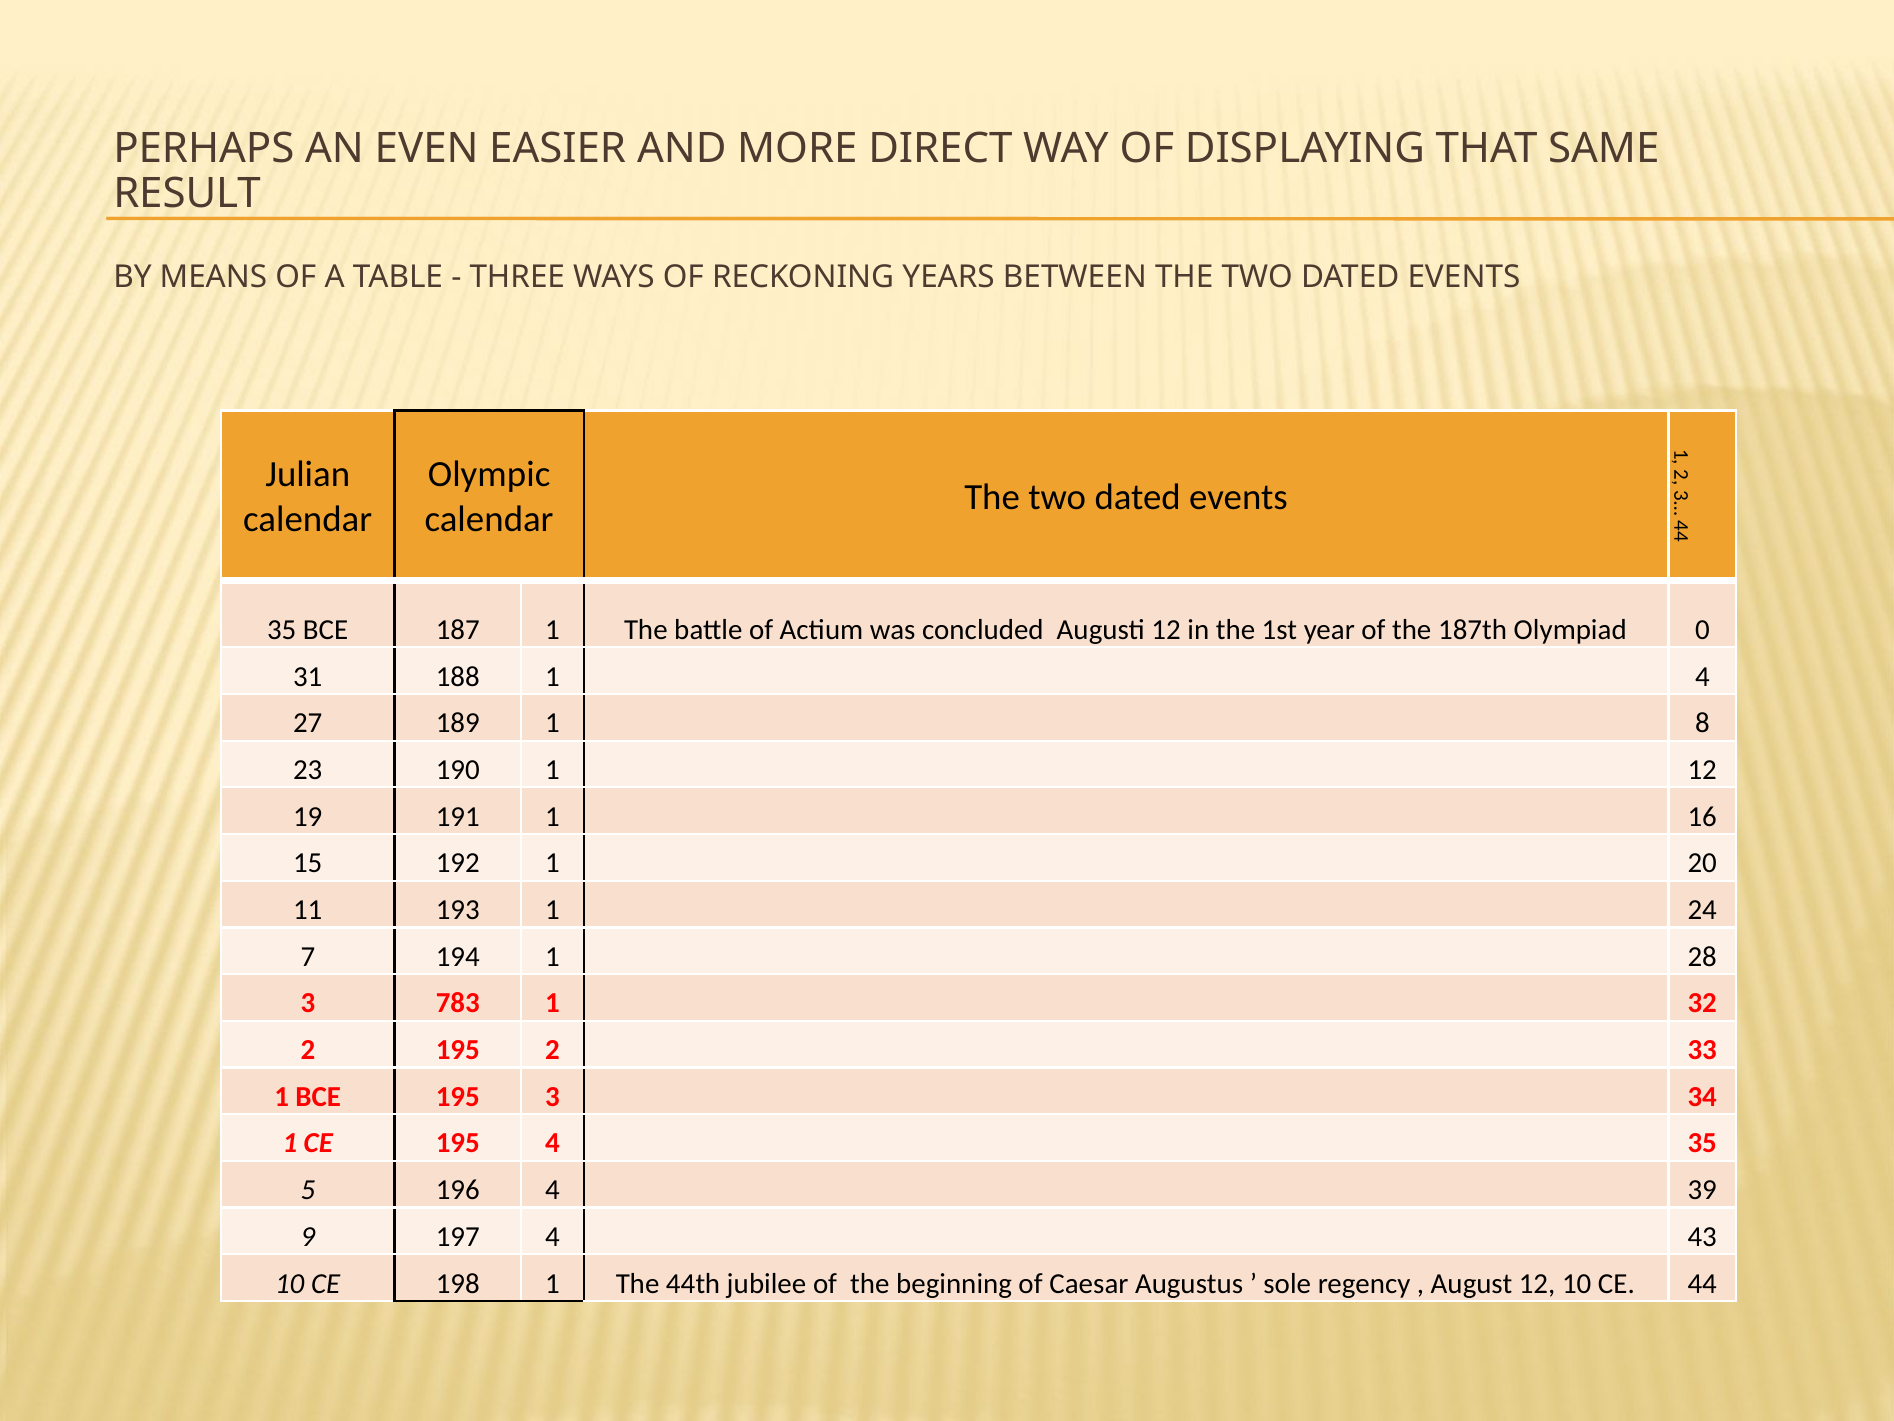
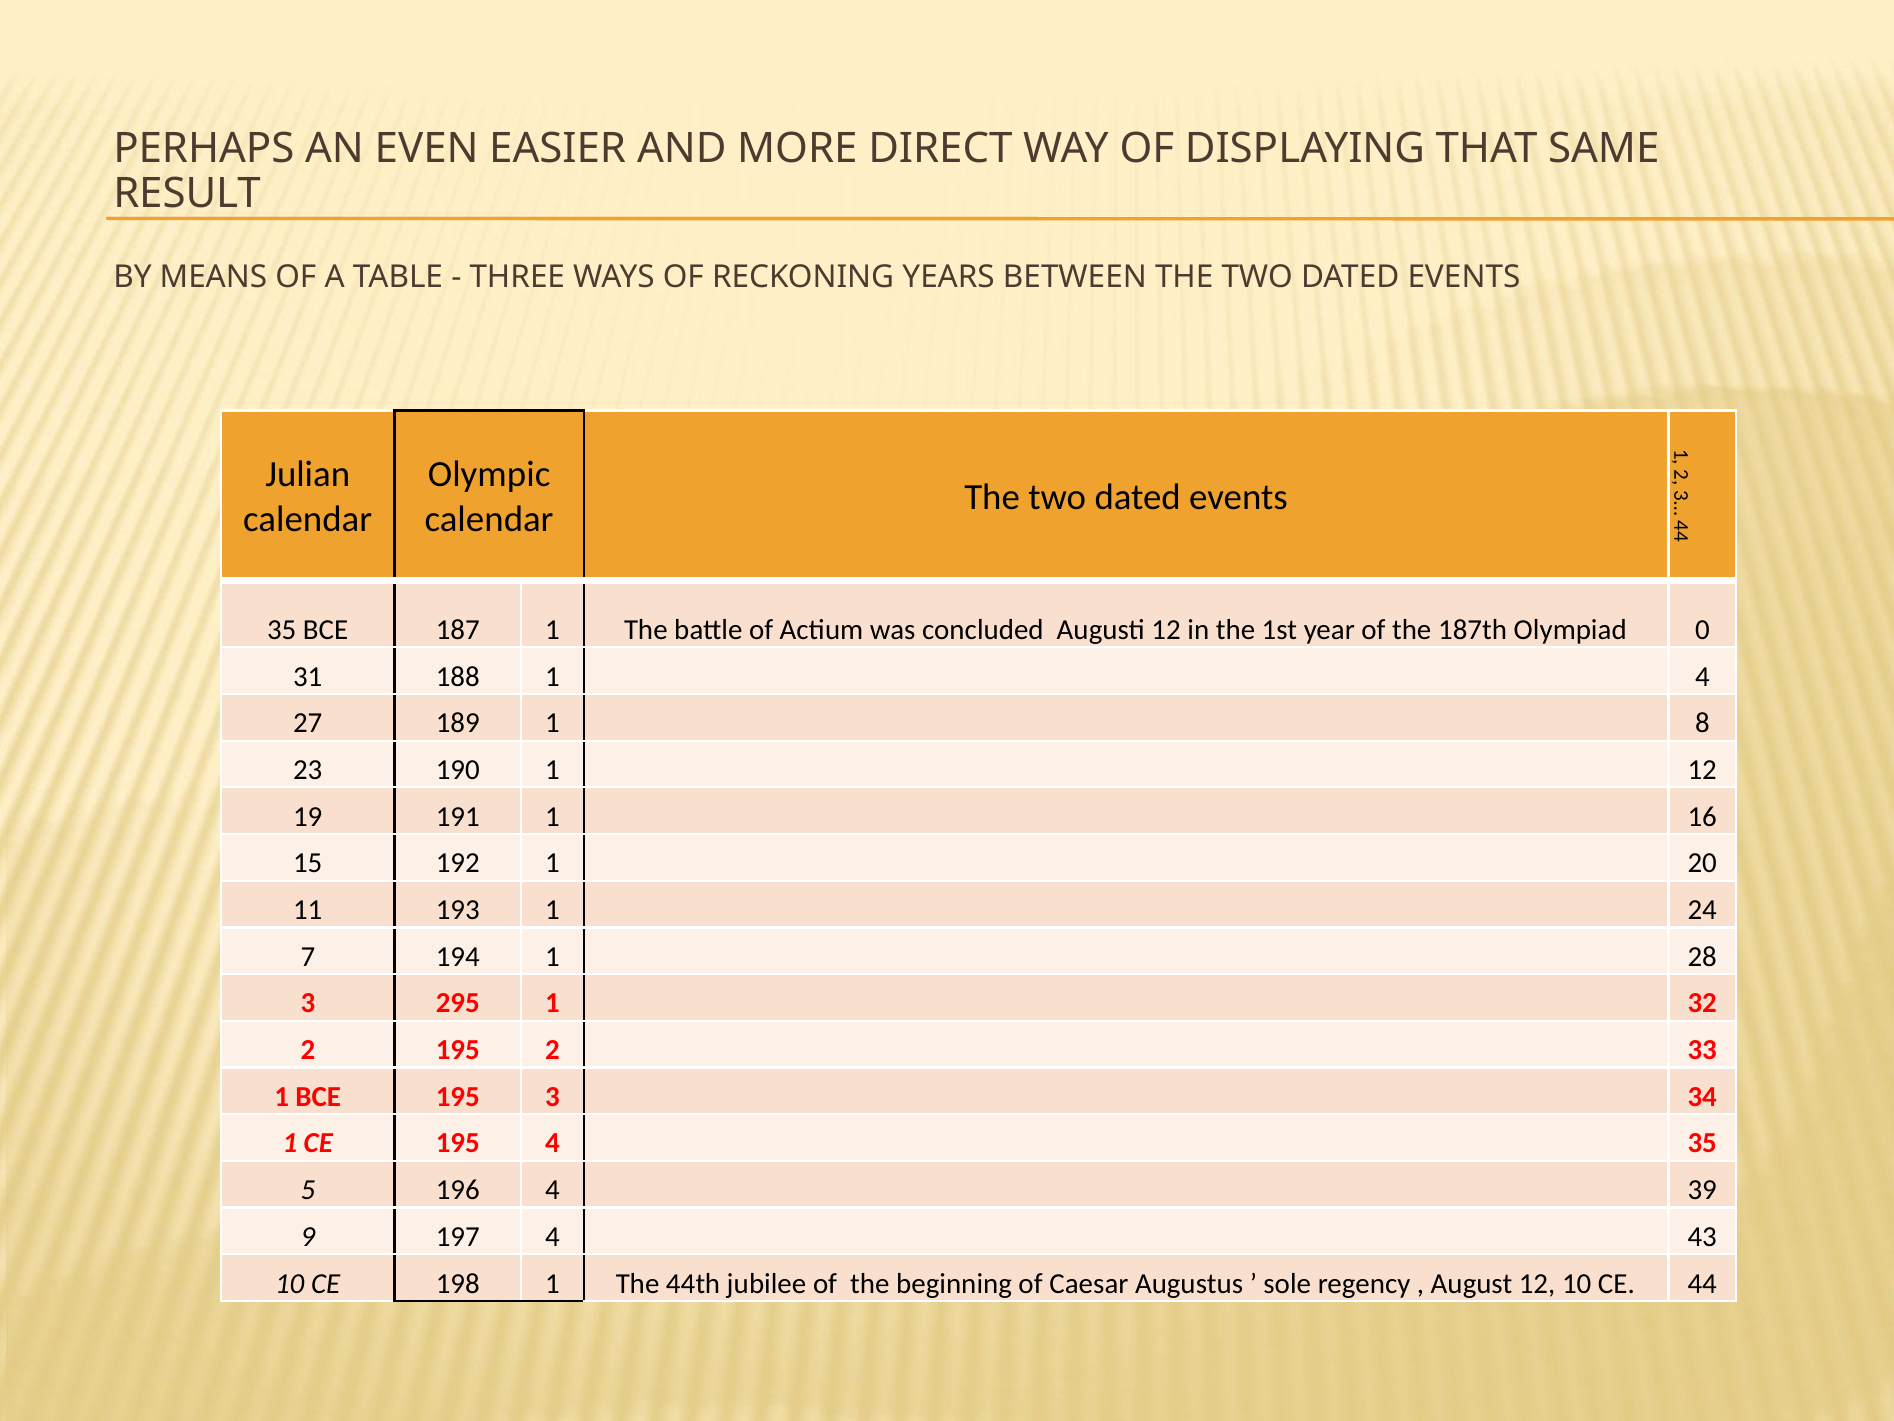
783: 783 -> 295 (458, 1003)
